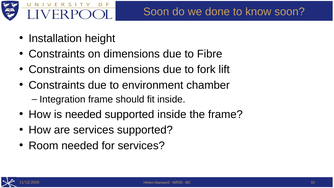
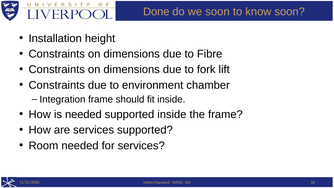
Soon: Soon -> Done (156, 12)
we done: done -> soon (217, 12)
